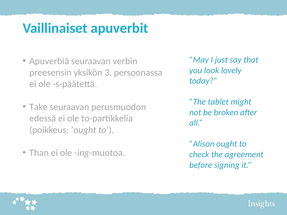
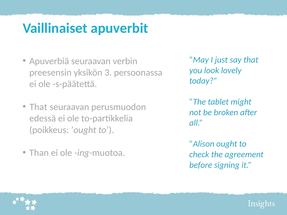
Take: Take -> That (38, 107)
